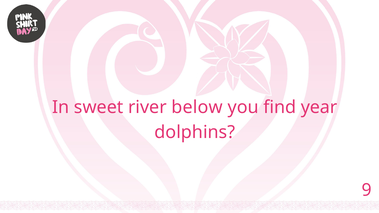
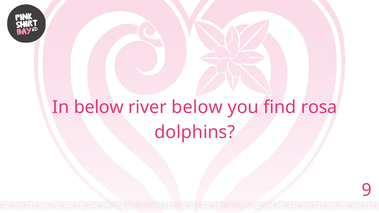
In sweet: sweet -> below (99, 107)
year: year -> rosa (319, 107)
